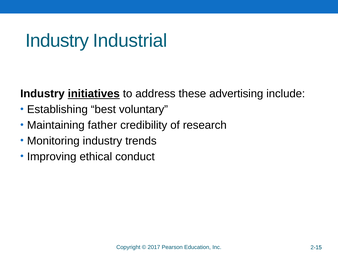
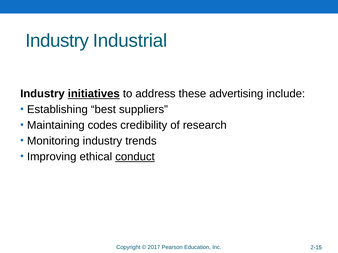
voluntary: voluntary -> suppliers (143, 110)
father: father -> codes (103, 126)
conduct underline: none -> present (135, 157)
